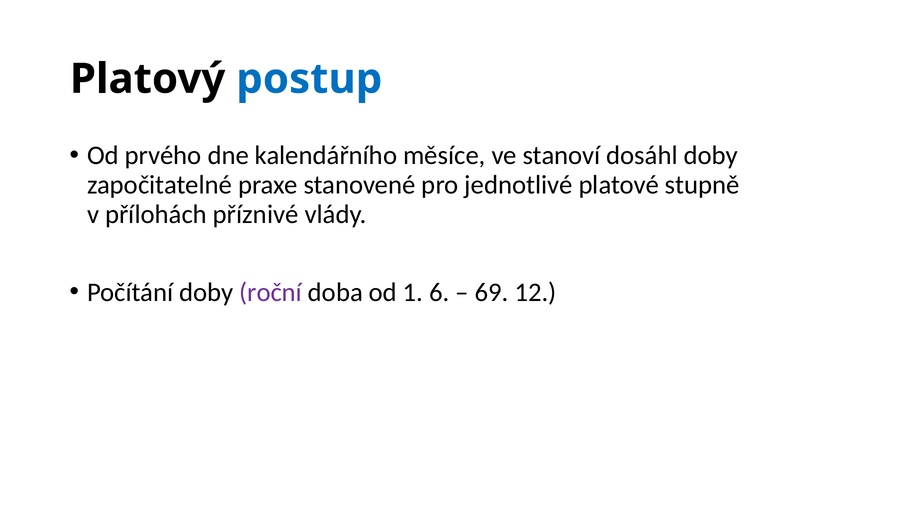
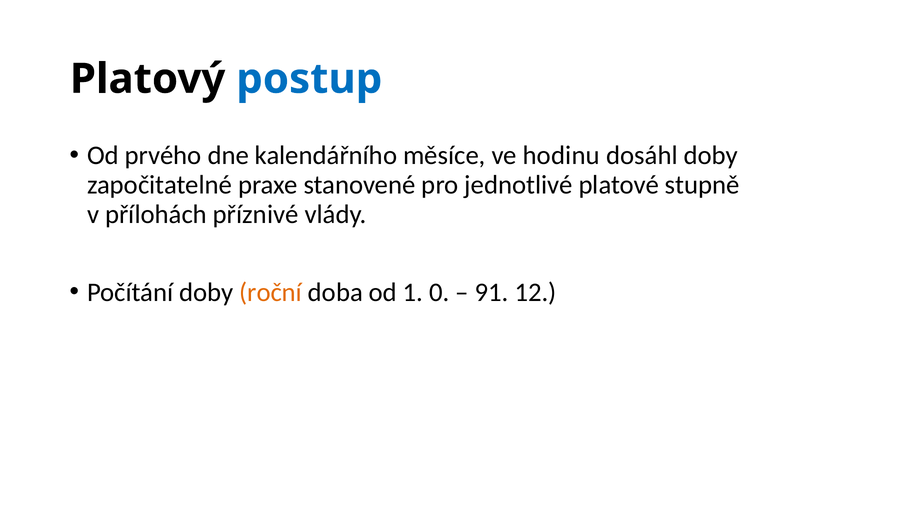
stanoví: stanoví -> hodinu (561, 155)
roční colour: purple -> orange (271, 292)
6: 6 -> 0 (439, 292)
69: 69 -> 91 (492, 292)
